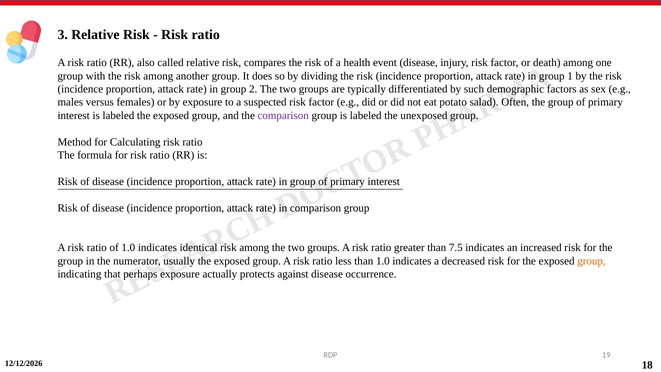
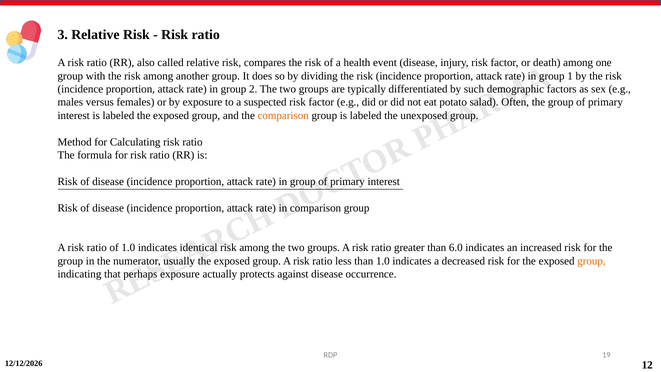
comparison colour: purple -> orange (283, 116)
7.5: 7.5 -> 6.0 (456, 248)
18: 18 -> 12 (647, 365)
